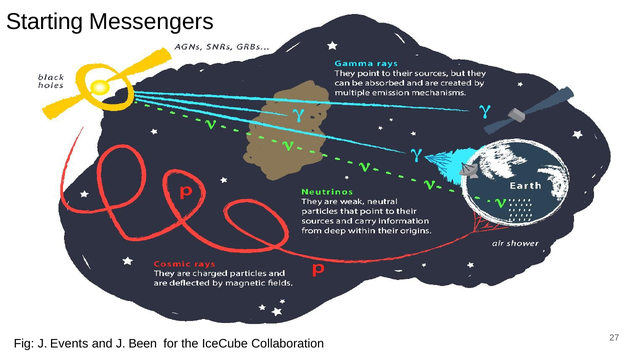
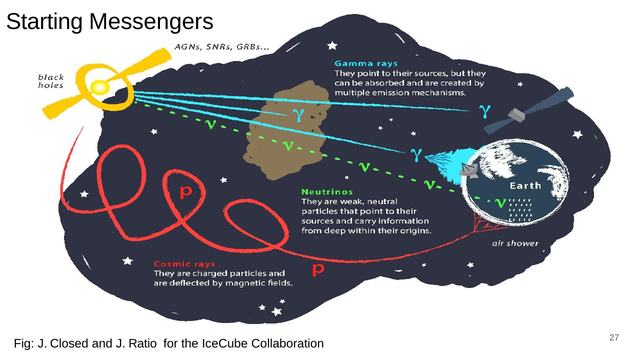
Events: Events -> Closed (69, 343)
Been: Been -> Ratio (143, 343)
